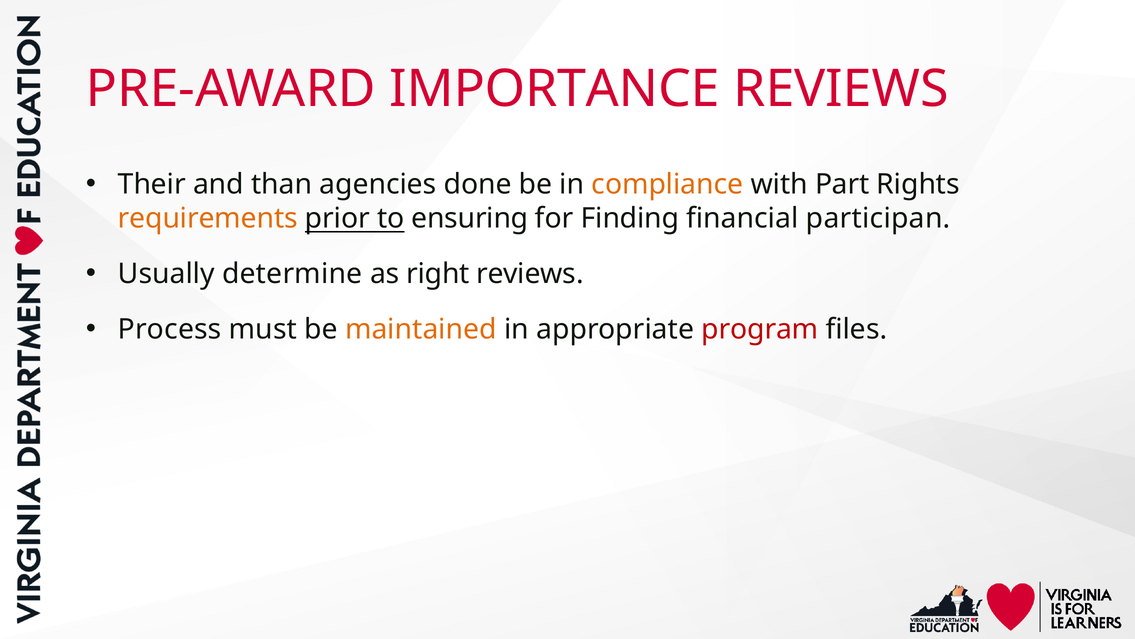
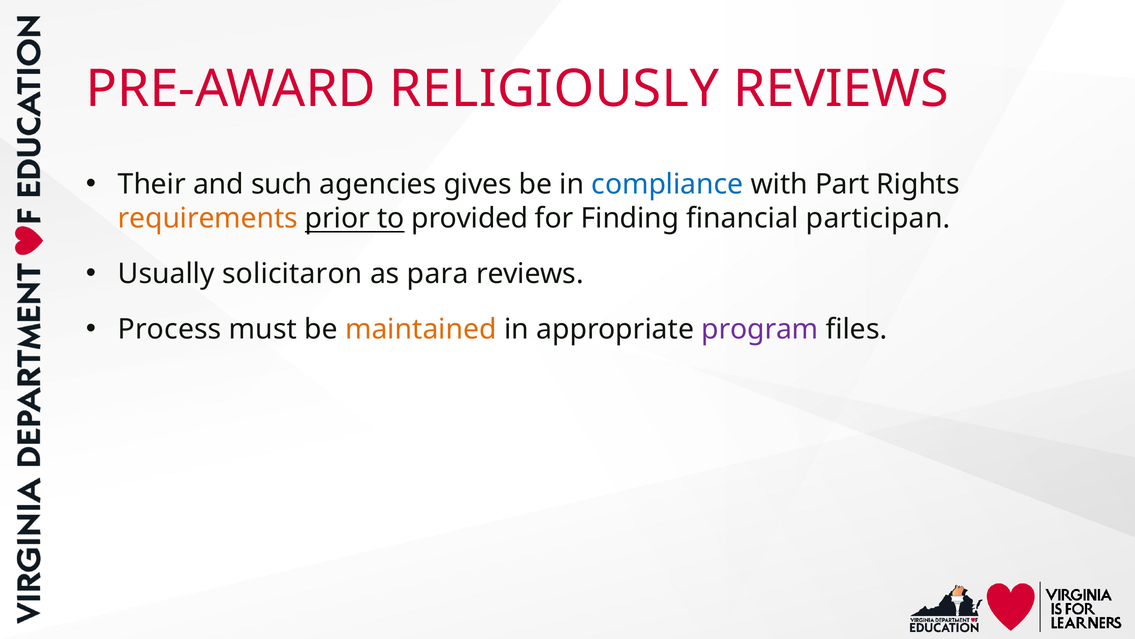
IMPORTANCE: IMPORTANCE -> RELIGIOUSLY (554, 89)
than: than -> such (282, 184)
done: done -> gives (478, 184)
compliance colour: orange -> blue (667, 184)
ensuring: ensuring -> provided (470, 218)
determine: determine -> solicitaron (292, 274)
right: right -> para (438, 274)
program colour: red -> purple (760, 329)
